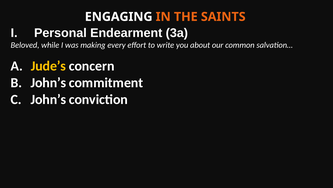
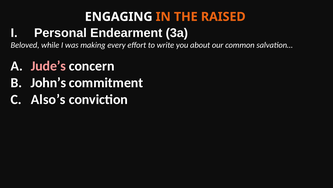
SAINTS: SAINTS -> RAISED (223, 17)
Jude’s colour: yellow -> pink (48, 66)
John’s: John’s -> Also’s (48, 99)
